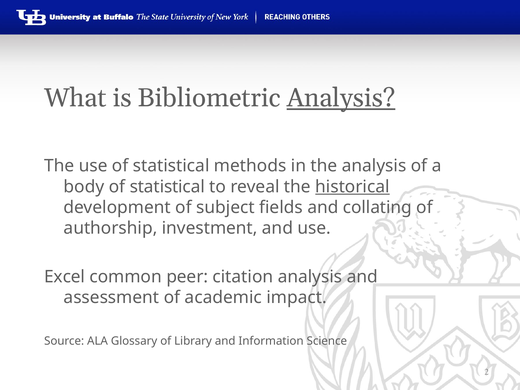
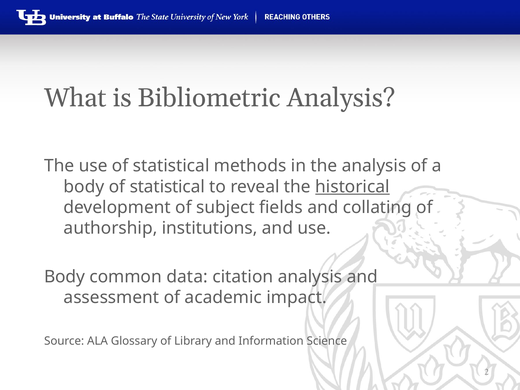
Analysis underline: present -> none (341, 98)
investment: investment -> institutions (210, 228)
Excel: Excel -> Body (65, 277)
peer: peer -> data (187, 277)
